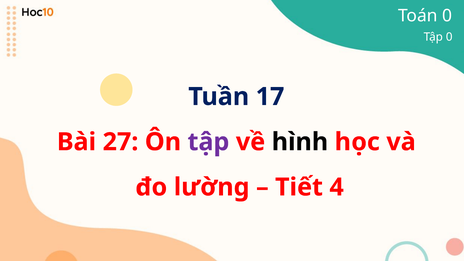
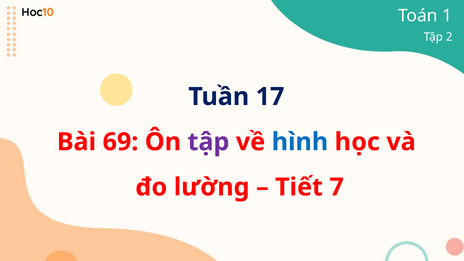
Toán 0: 0 -> 1 (447, 16)
Tập 0: 0 -> 2 (449, 37)
27: 27 -> 69 (120, 142)
hình colour: black -> blue (300, 142)
4: 4 -> 7 (337, 187)
